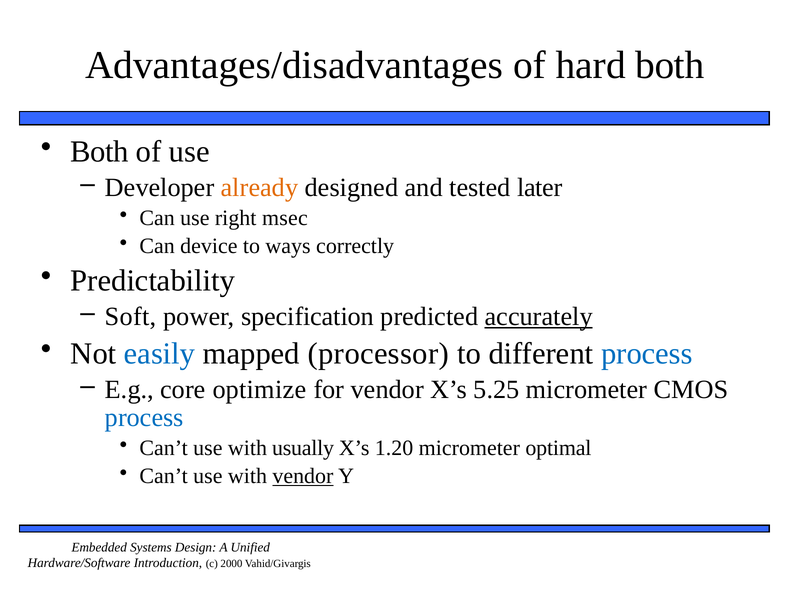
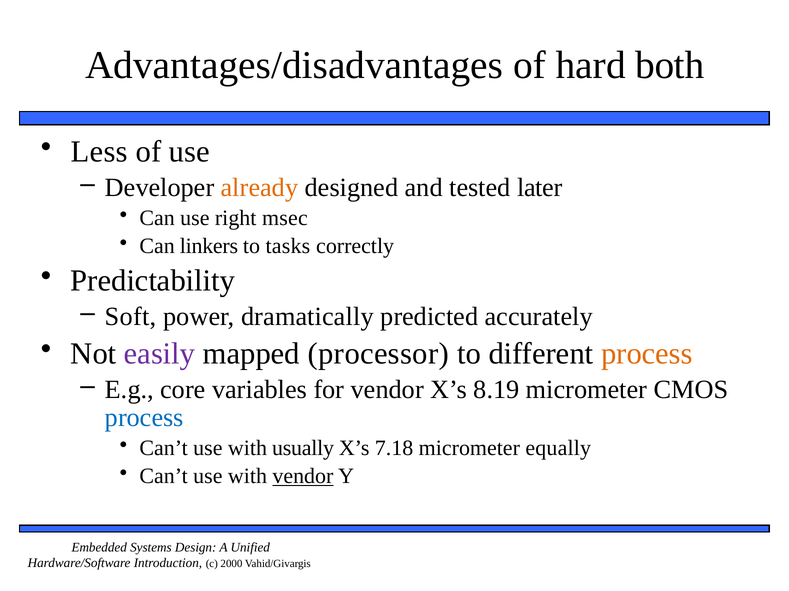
Both: Both -> Less (99, 152)
device: device -> linkers (209, 246)
ways: ways -> tasks (288, 246)
specification: specification -> dramatically (307, 317)
accurately underline: present -> none (539, 317)
easily colour: blue -> purple (160, 354)
process colour: blue -> orange (647, 354)
optimize: optimize -> variables (260, 390)
5.25: 5.25 -> 8.19 (496, 390)
1.20: 1.20 -> 7.18 (394, 449)
optimal: optimal -> equally (558, 449)
